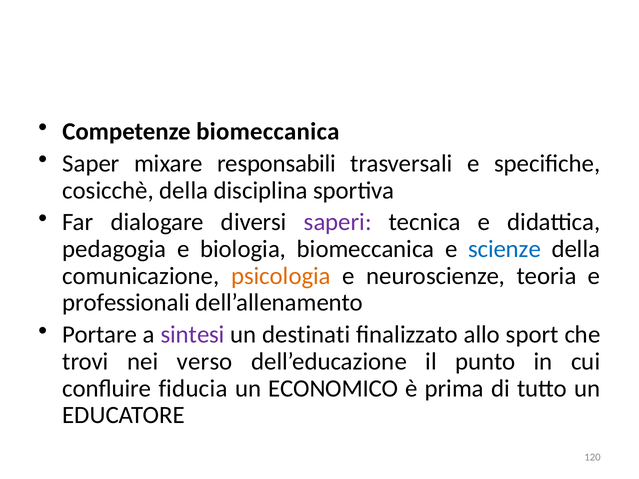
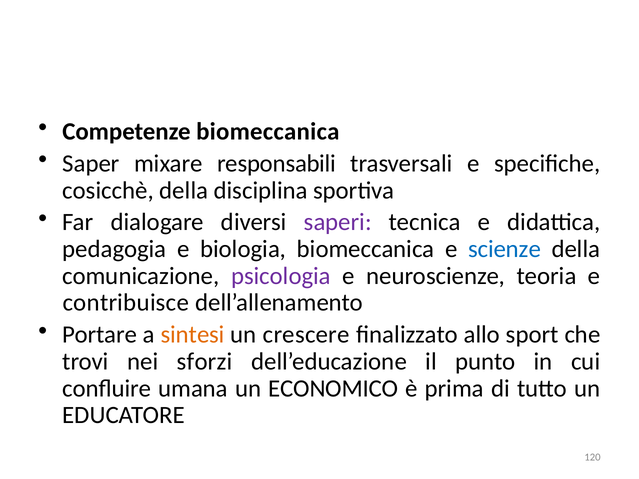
psicologia colour: orange -> purple (281, 276)
professionali: professionali -> contribuisce (126, 303)
sintesi colour: purple -> orange (193, 335)
destinati: destinati -> crescere (306, 335)
verso: verso -> sforzi (205, 362)
fiducia: fiducia -> umana (193, 389)
